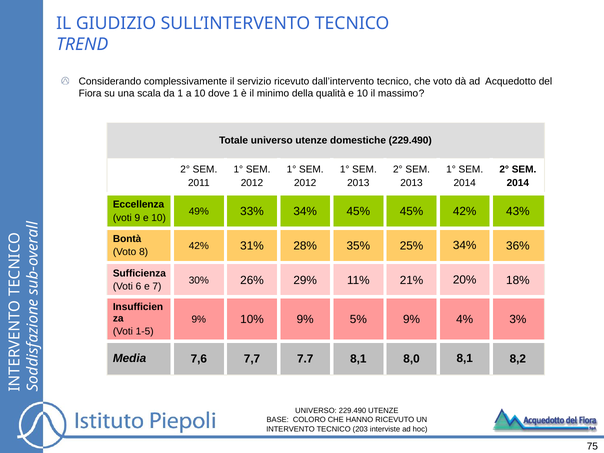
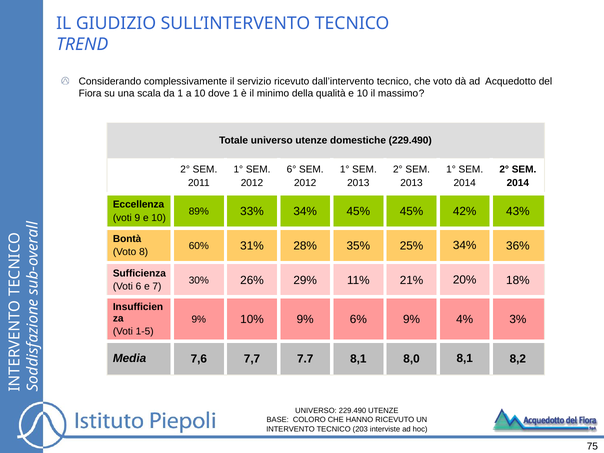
1°: 1° -> 6° (291, 170)
49%: 49% -> 89% (199, 211)
42%: 42% -> 60% (199, 246)
5%: 5% -> 6% (358, 320)
